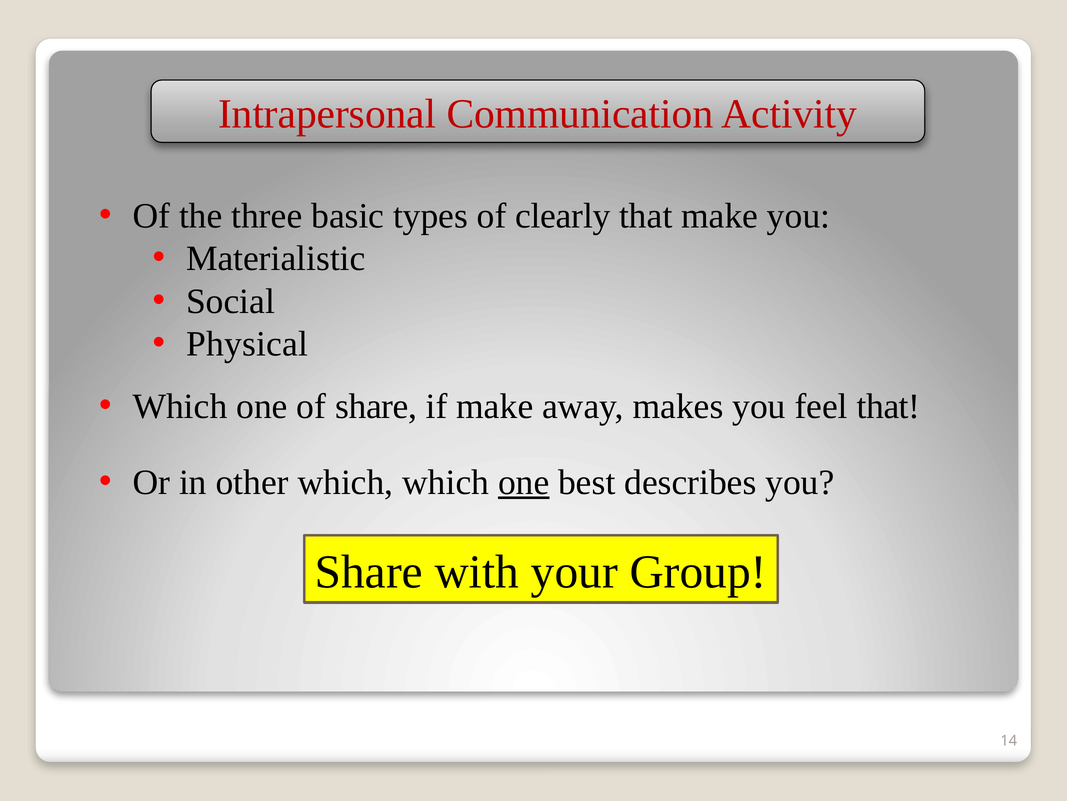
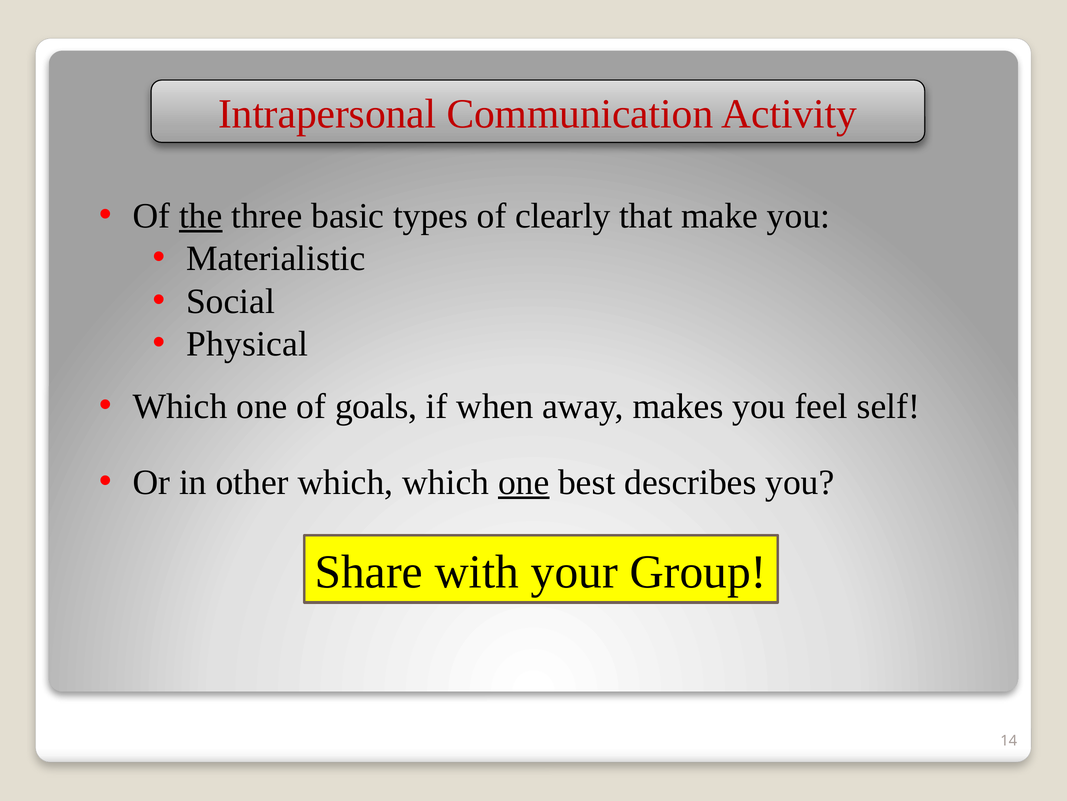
the underline: none -> present (201, 216)
of share: share -> goals (376, 406)
if make: make -> when (495, 406)
feel that: that -> self (888, 406)
